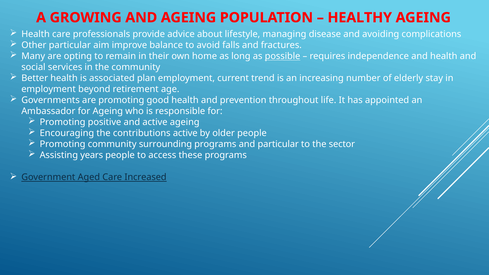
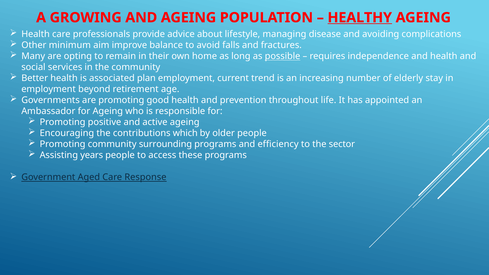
HEALTHY underline: none -> present (360, 18)
Other particular: particular -> minimum (70, 45)
contributions active: active -> which (185, 133)
and particular: particular -> efficiency (278, 144)
Increased: Increased -> Response (145, 177)
